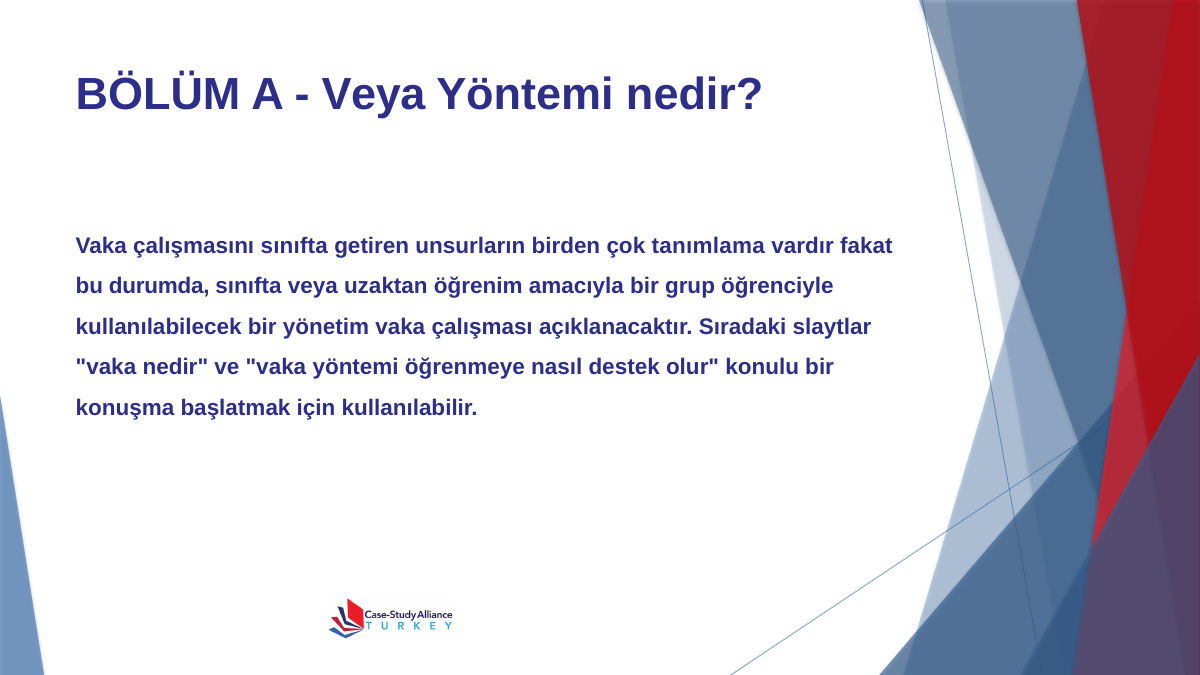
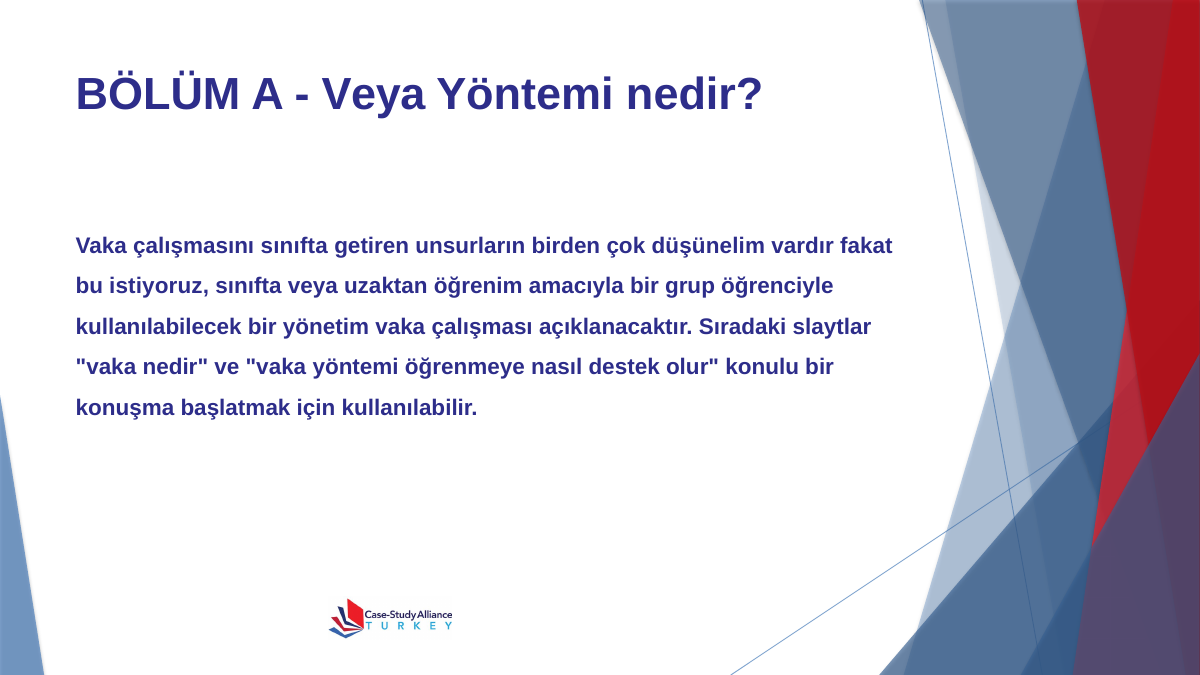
tanımlama: tanımlama -> düşünelim (708, 246)
durumda: durumda -> istiyoruz (159, 286)
